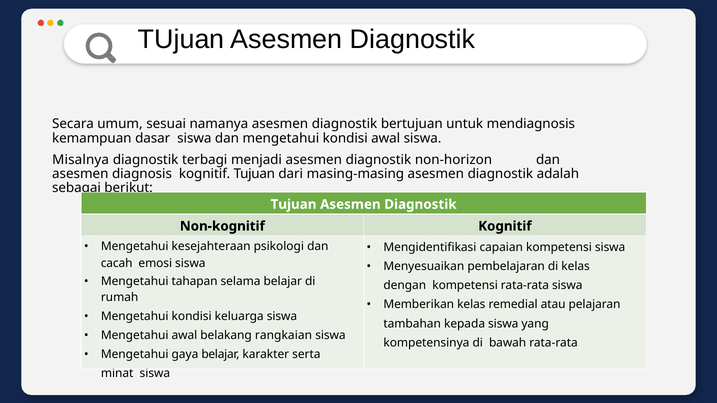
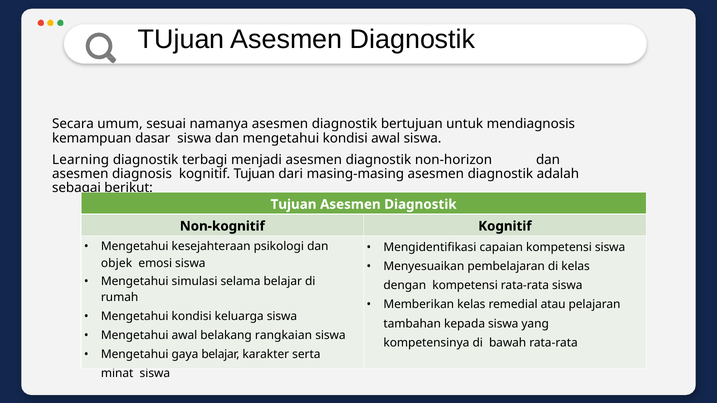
Misalnya: Misalnya -> Learning (81, 160)
cacah: cacah -> objek (117, 263)
tahapan: tahapan -> simulasi (195, 281)
